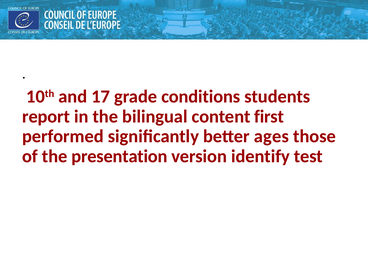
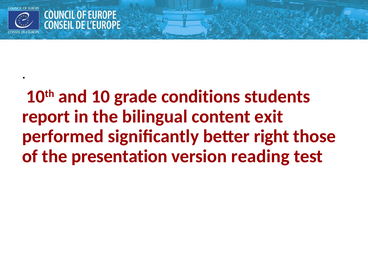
17: 17 -> 10 (101, 97)
first: first -> exit (269, 117)
ages: ages -> right (272, 136)
identify: identify -> reading (260, 156)
